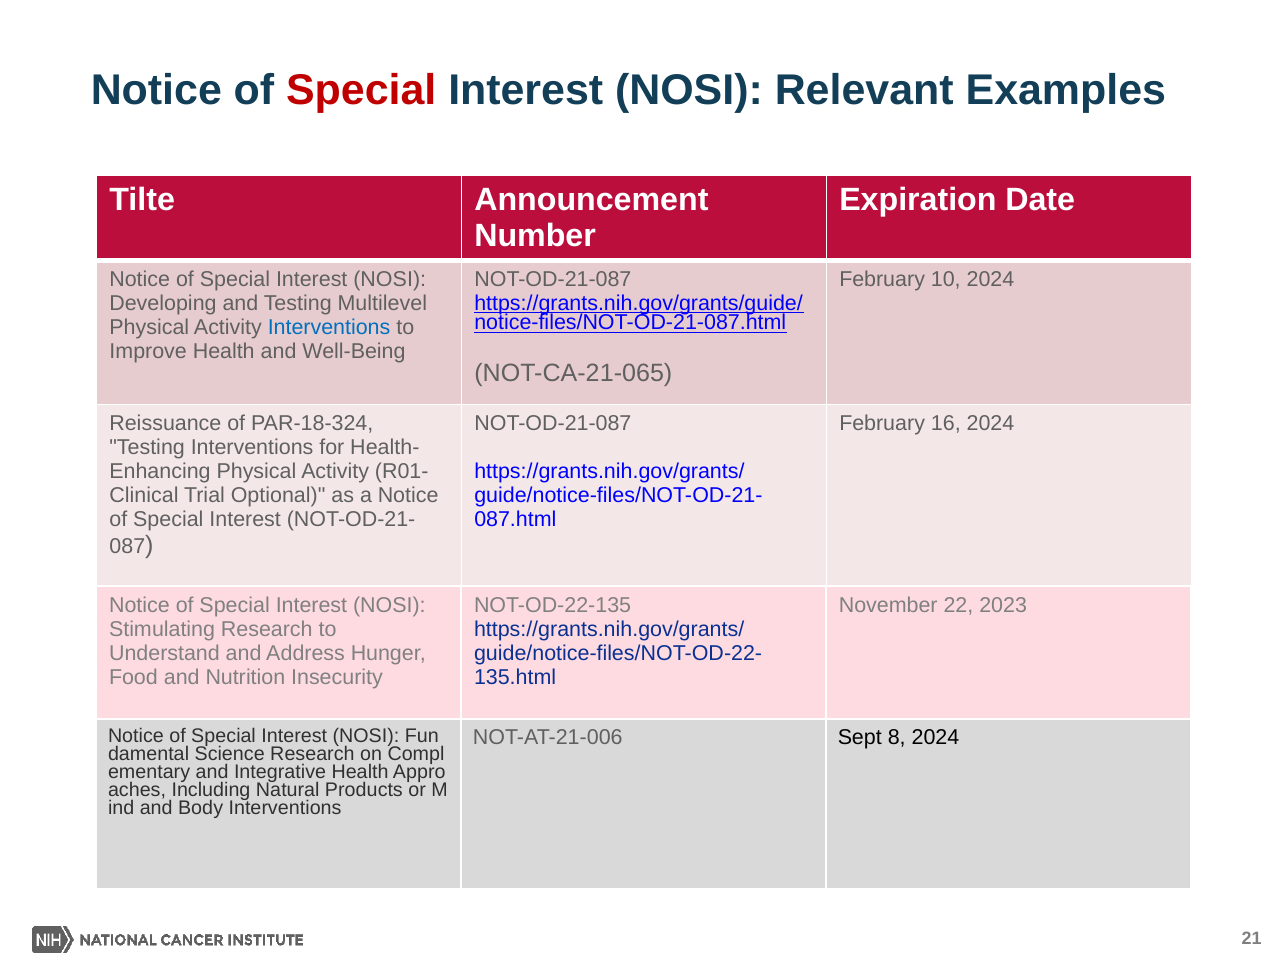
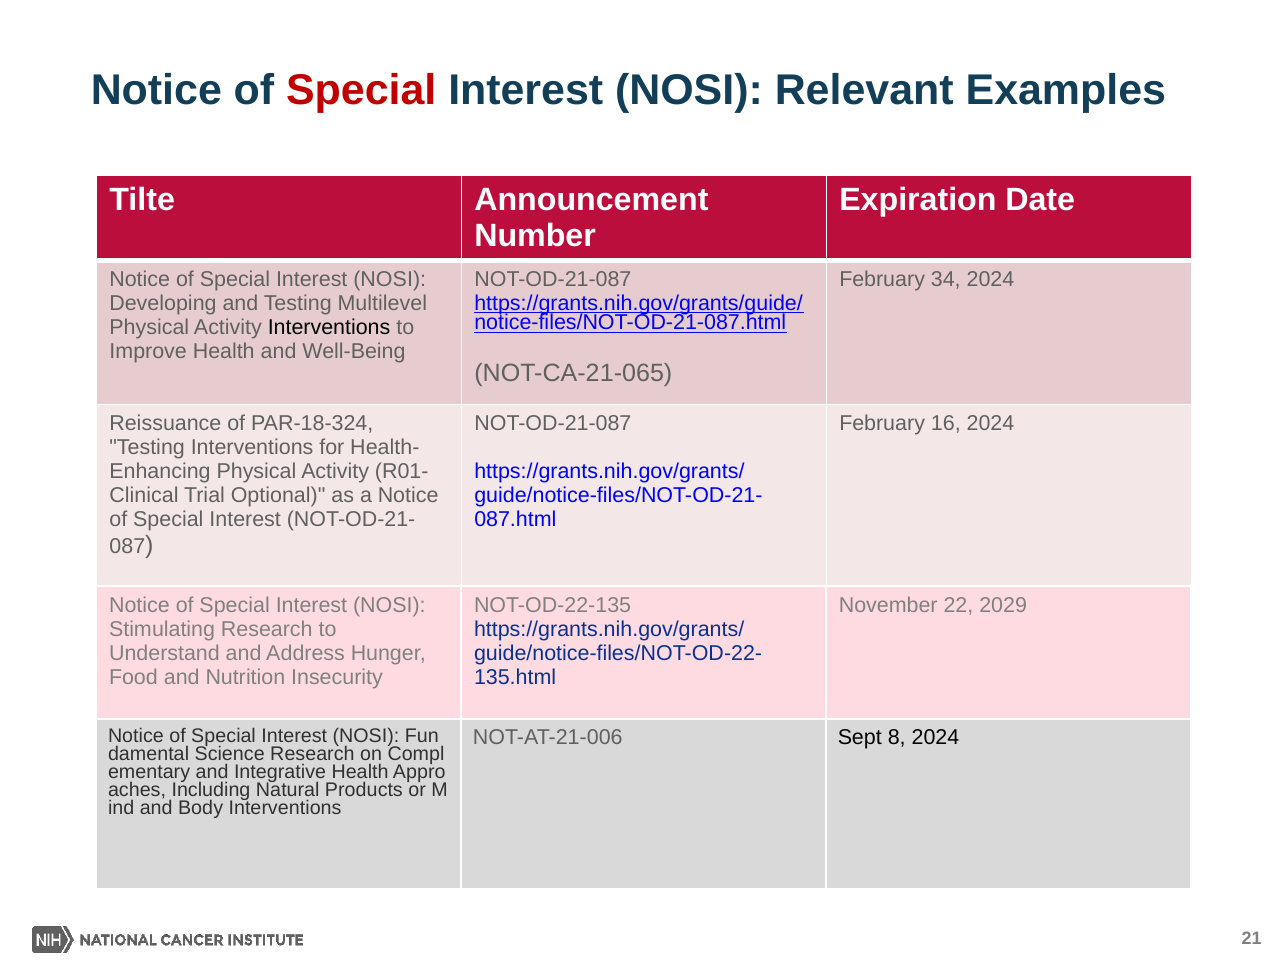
10: 10 -> 34 (946, 279)
Interventions colour: blue -> black (329, 327)
2023: 2023 -> 2029 (1003, 605)
